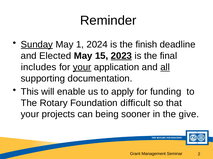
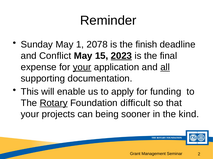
Sunday underline: present -> none (37, 45)
2024: 2024 -> 2078 (97, 45)
Elected: Elected -> Conflict (55, 56)
includes: includes -> expense (39, 67)
Rotary underline: none -> present (54, 103)
give: give -> kind (189, 115)
